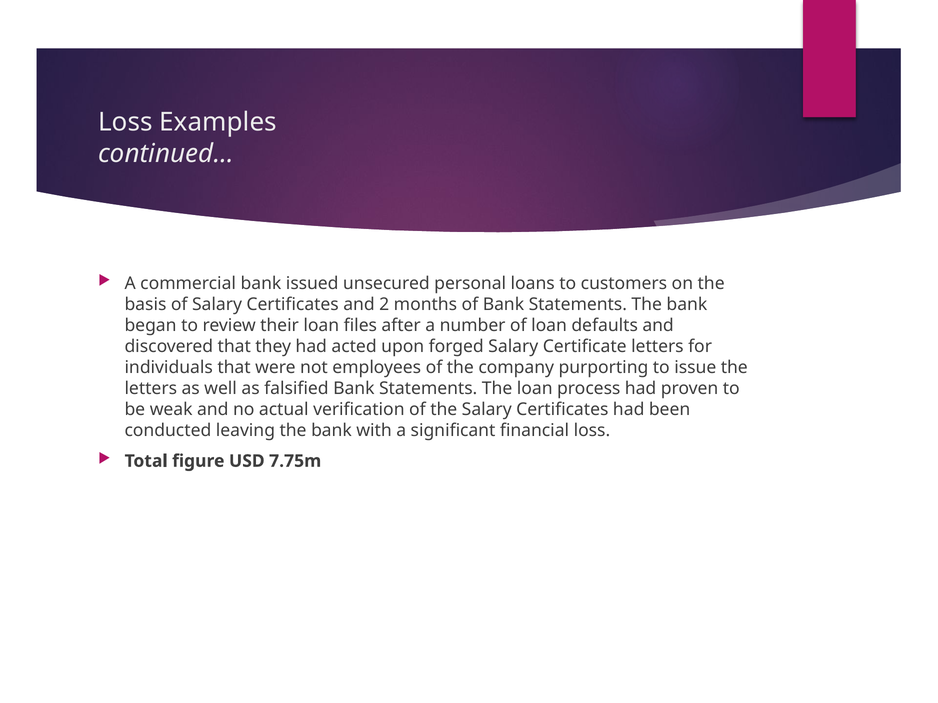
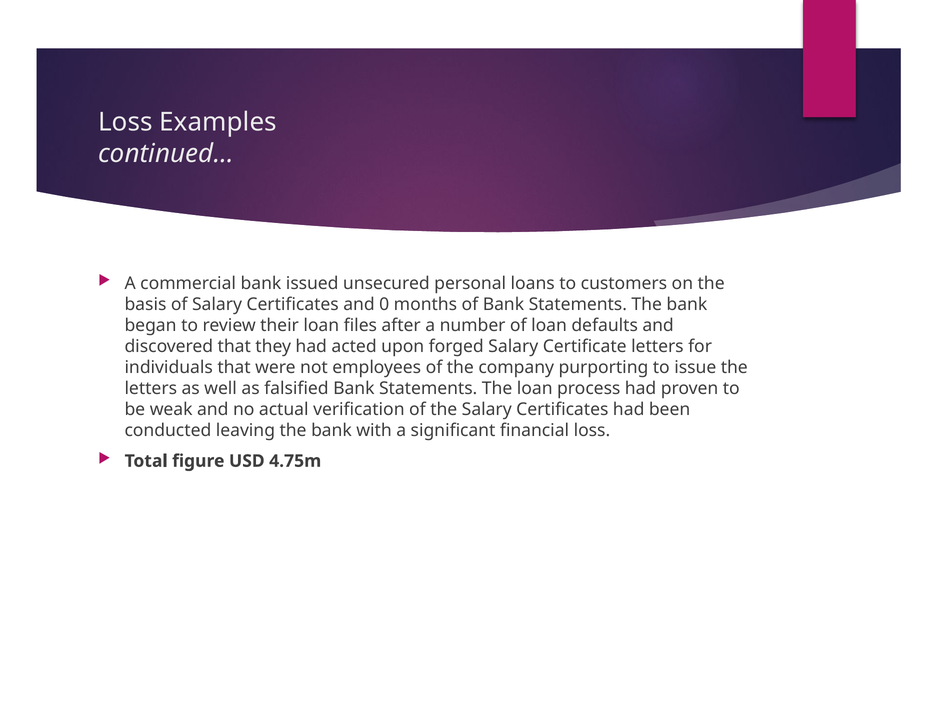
2: 2 -> 0 (384, 304)
7.75m: 7.75m -> 4.75m (295, 461)
